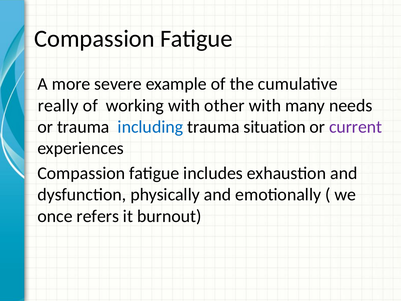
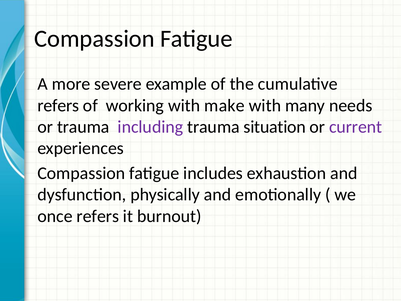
really: really -> refers (58, 105)
other: other -> make (224, 105)
including colour: blue -> purple (150, 127)
